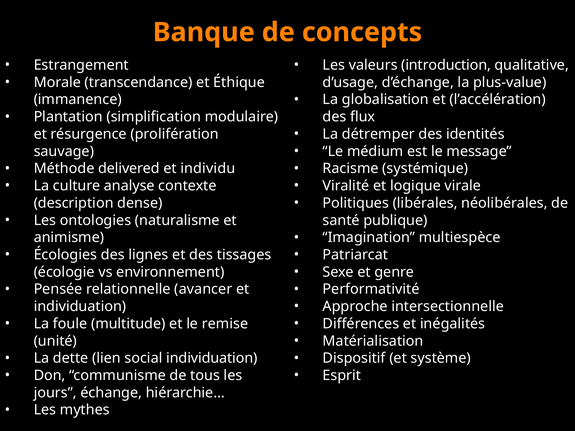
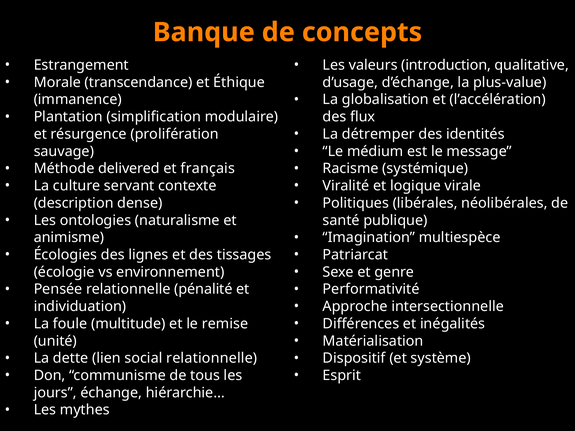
individu: individu -> français (208, 169)
analyse: analyse -> servant (129, 186)
avancer: avancer -> pénalité (203, 289)
social individuation: individuation -> relationnelle (212, 358)
